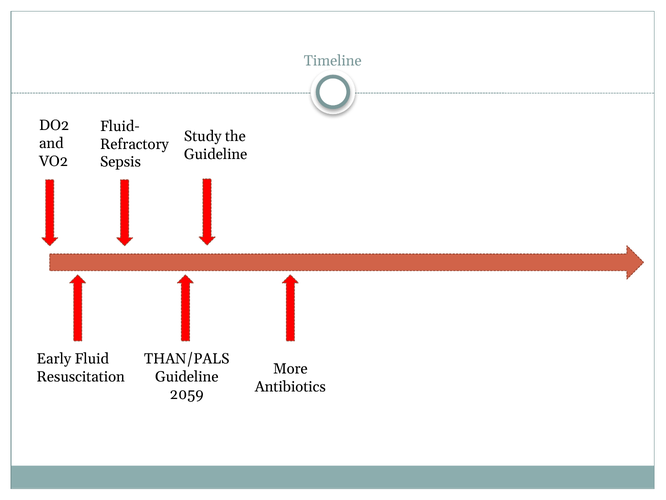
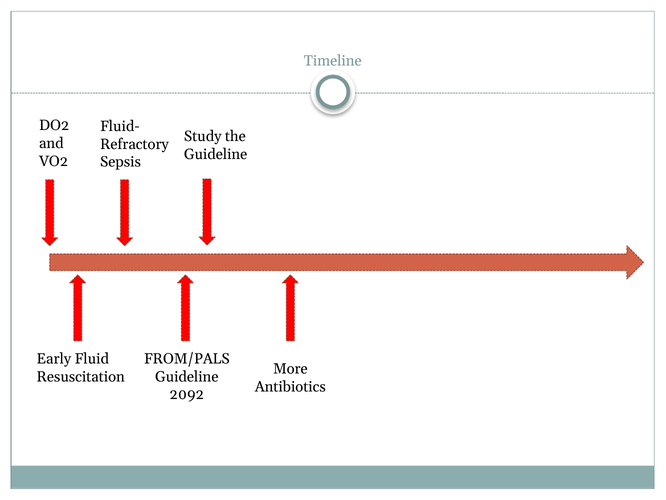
THAN/PALS: THAN/PALS -> FROM/PALS (187, 359)
2059: 2059 -> 2092 (187, 394)
